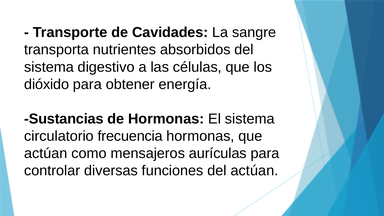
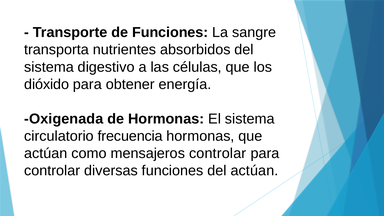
de Cavidades: Cavidades -> Funciones (170, 32)
Sustancias: Sustancias -> Oxigenada (64, 119)
mensajeros aurículas: aurículas -> controlar (218, 153)
